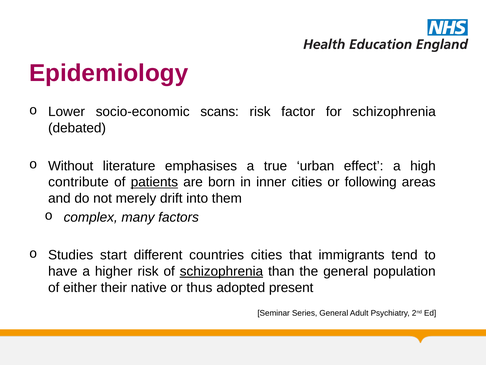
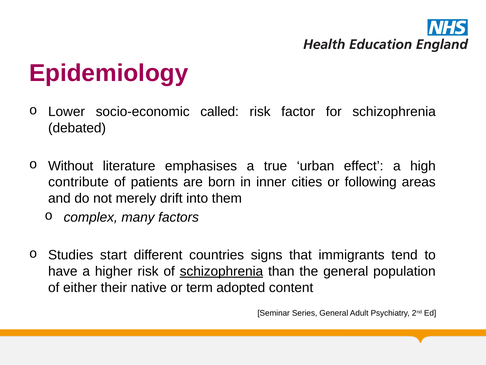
scans: scans -> called (220, 112)
patients underline: present -> none (154, 182)
countries cities: cities -> signs (267, 255)
thus: thus -> term (200, 287)
present: present -> content (291, 287)
